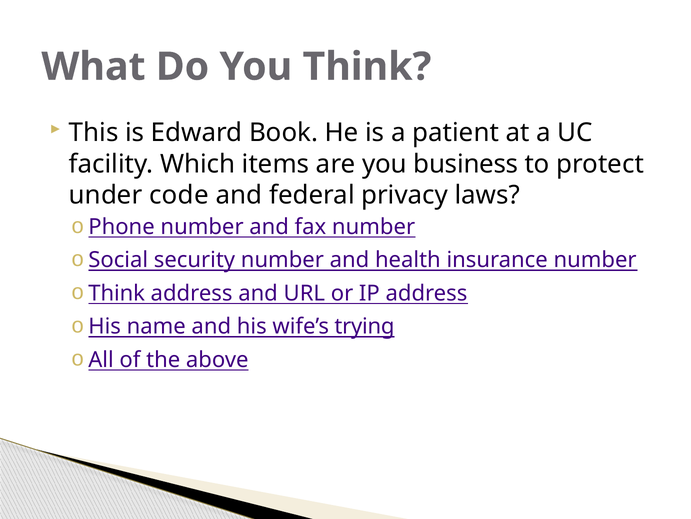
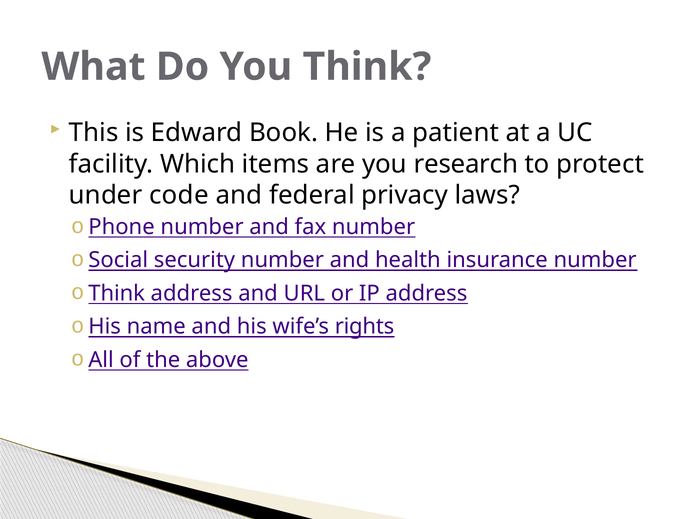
business: business -> research (466, 164)
trying: trying -> rights (364, 326)
